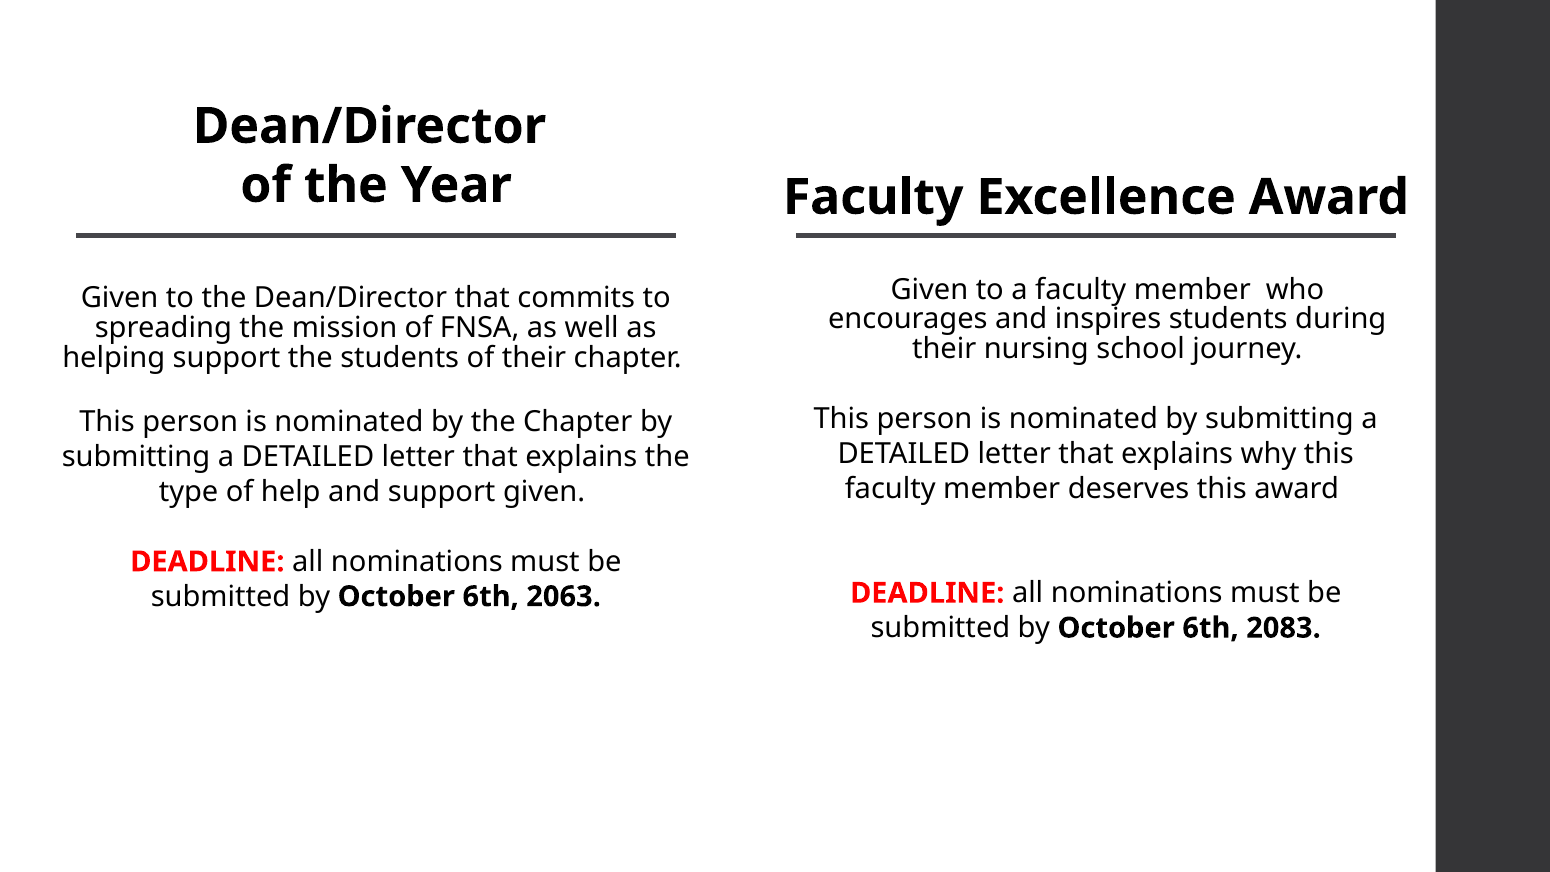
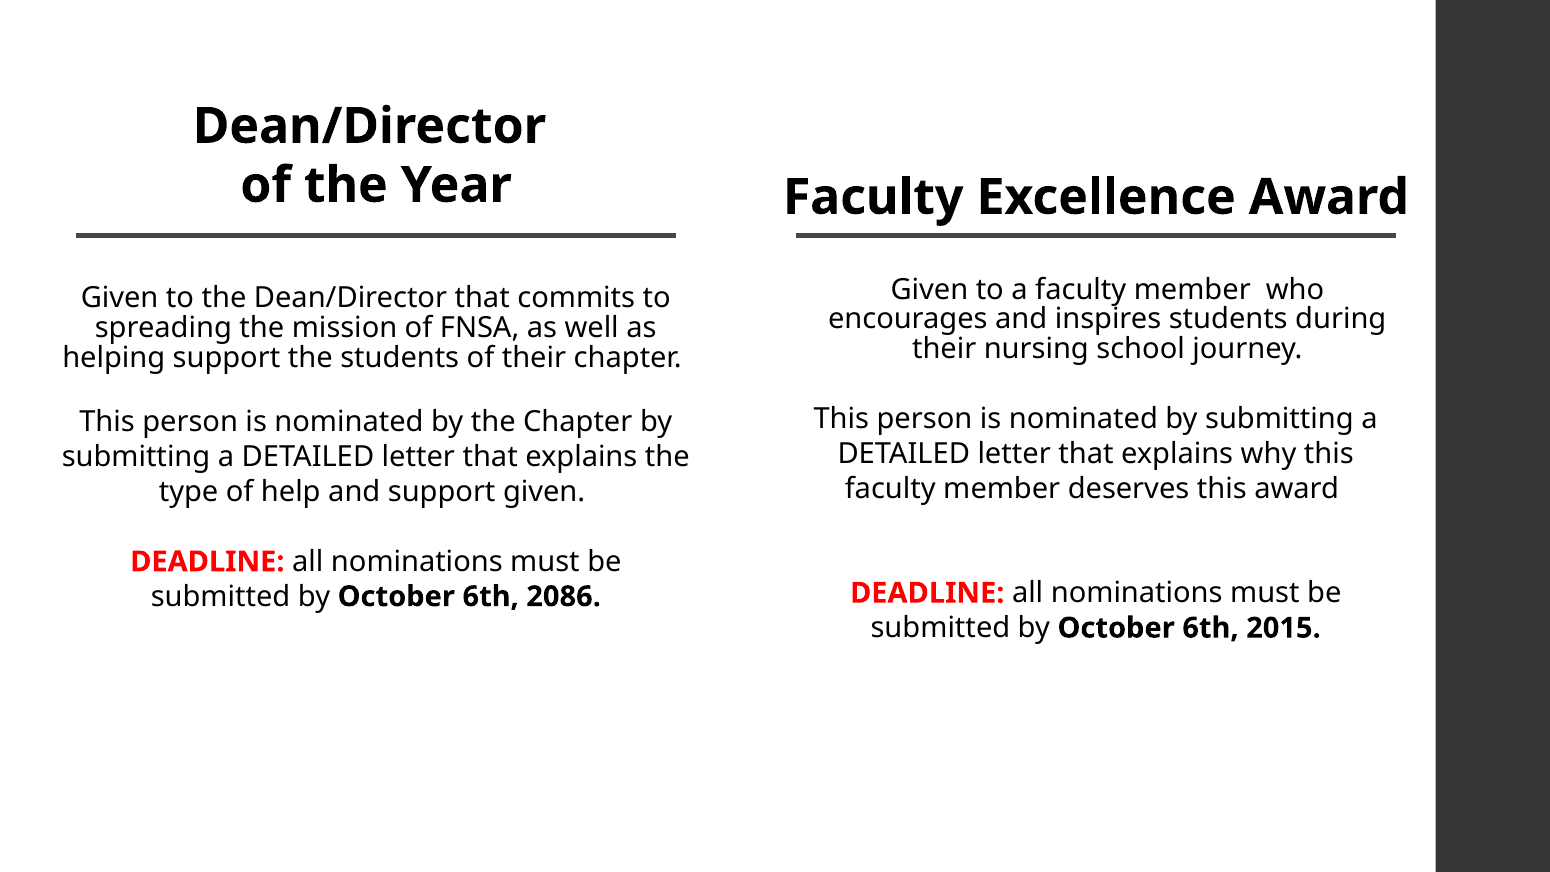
2063: 2063 -> 2086 (564, 597)
2083: 2083 -> 2015 (1283, 628)
